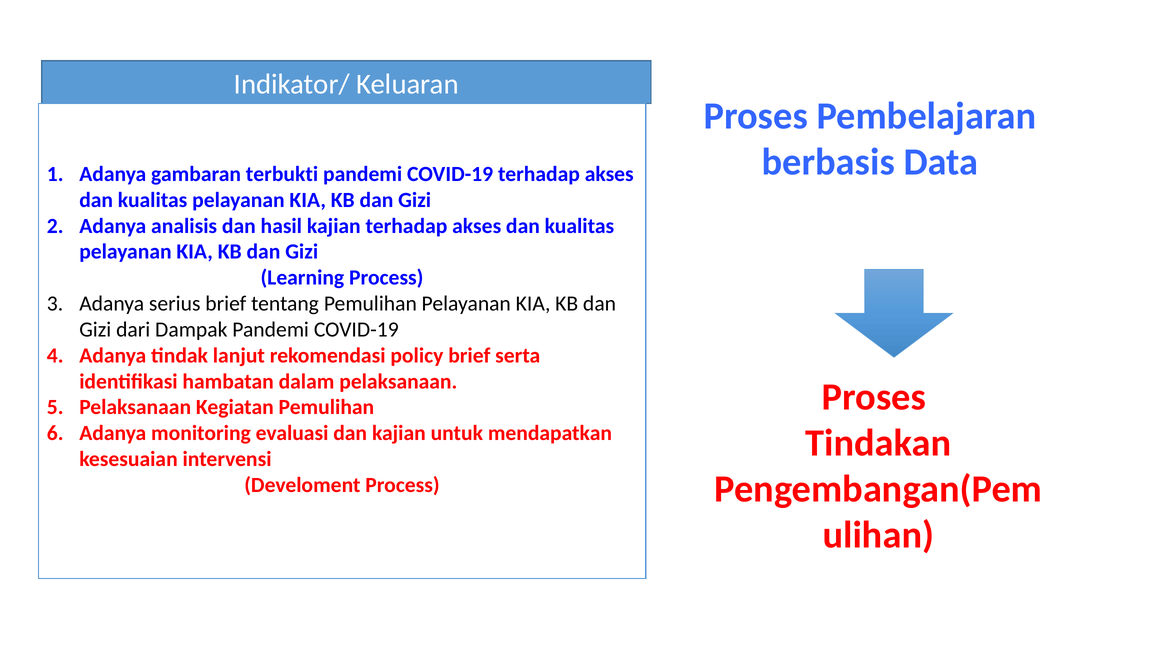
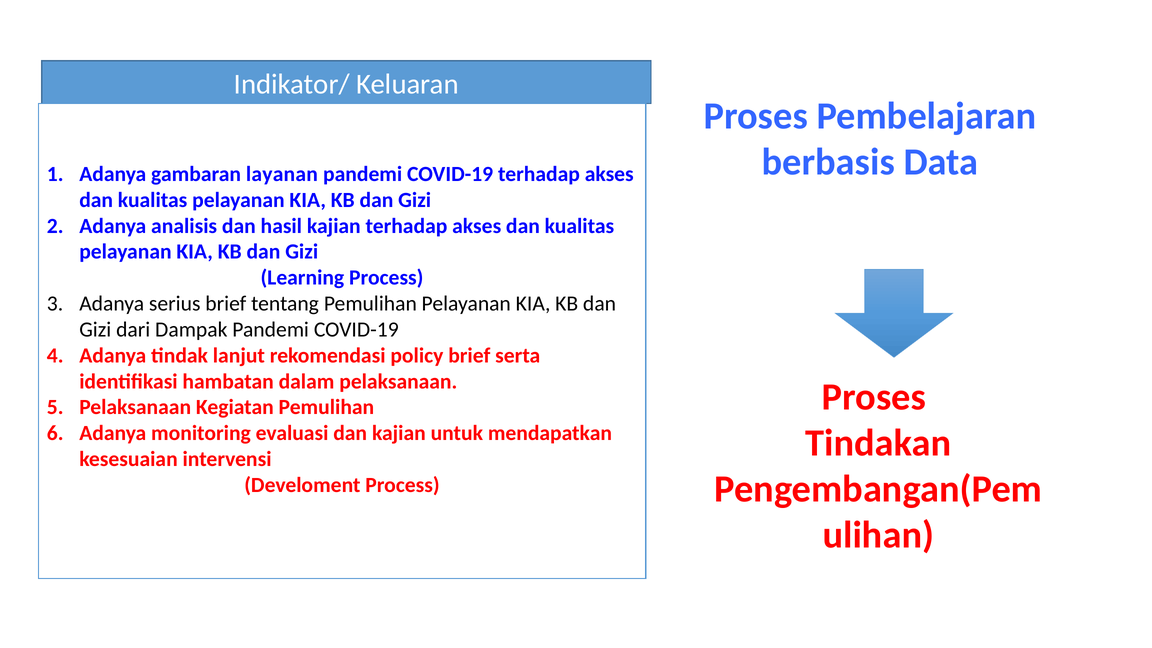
terbukti: terbukti -> layanan (282, 174)
